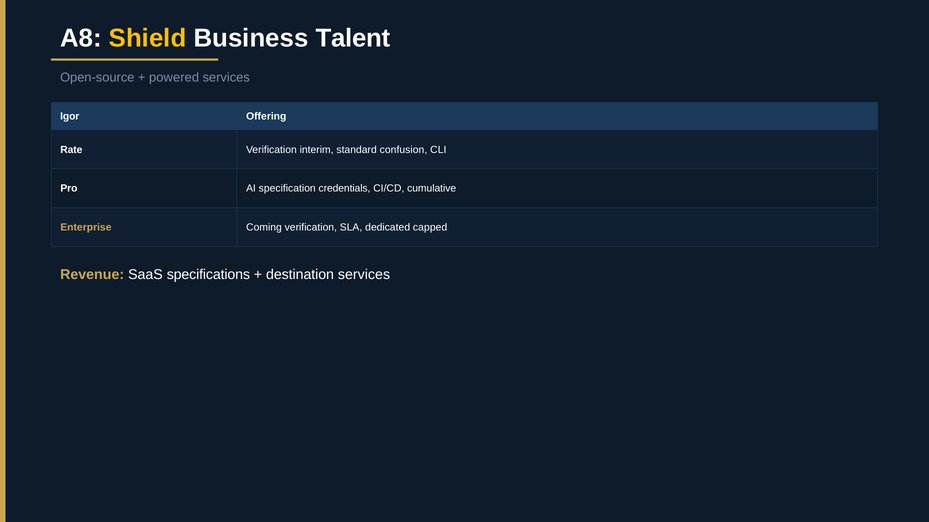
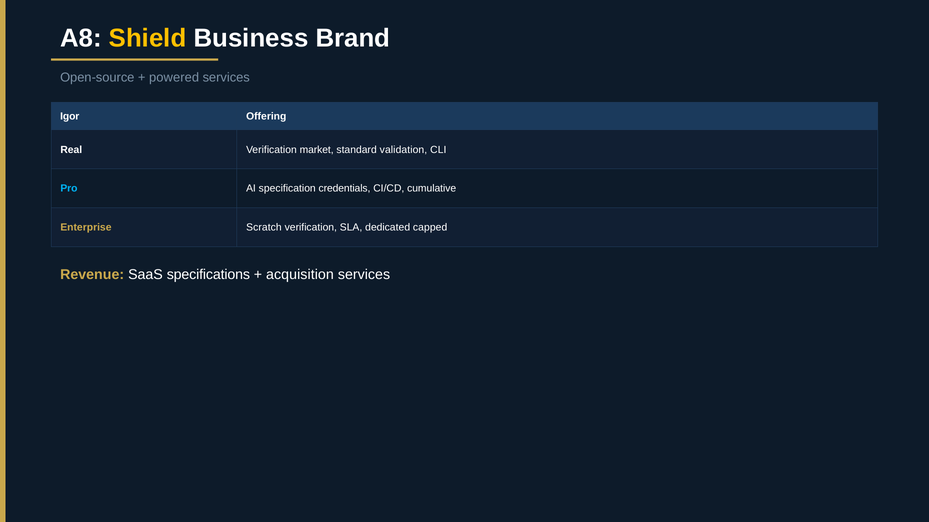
Talent: Talent -> Brand (353, 38)
Rate: Rate -> Real (71, 150)
interim: interim -> market (317, 150)
confusion: confusion -> validation (403, 150)
Pro colour: white -> light blue (69, 189)
Coming: Coming -> Scratch (264, 228)
destination: destination -> acquisition (300, 275)
